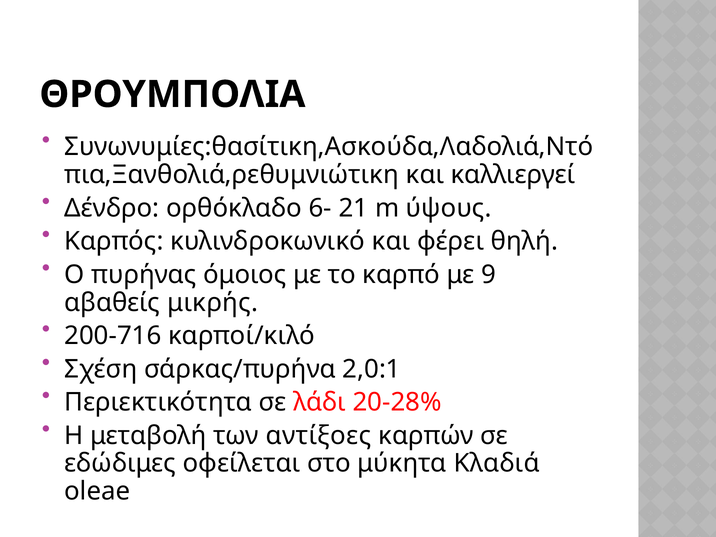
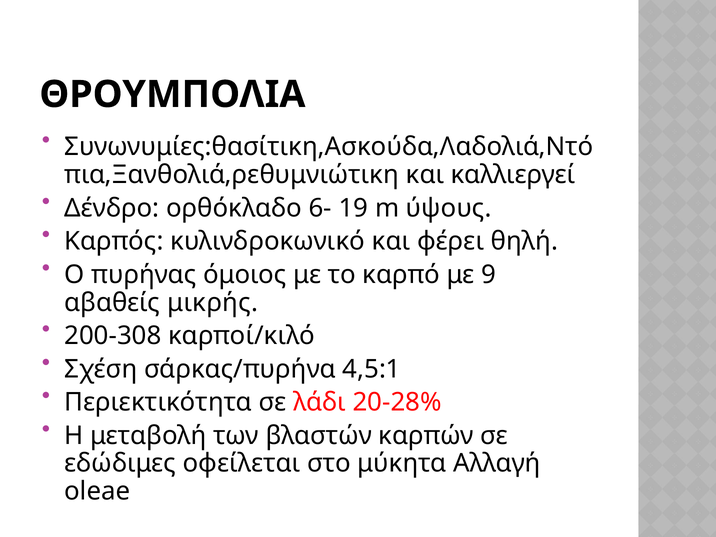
21: 21 -> 19 (353, 208)
200-716: 200-716 -> 200-308 (113, 336)
2,0:1: 2,0:1 -> 4,5:1 (372, 369)
αντίξοες: αντίξοες -> βλαστών (319, 436)
Κλαδιά: Κλαδιά -> Αλλαγή (497, 463)
